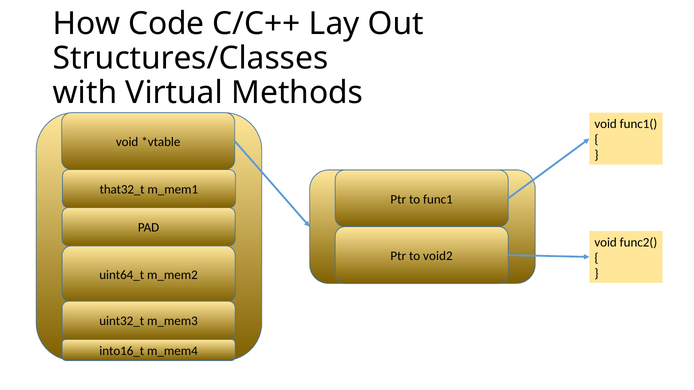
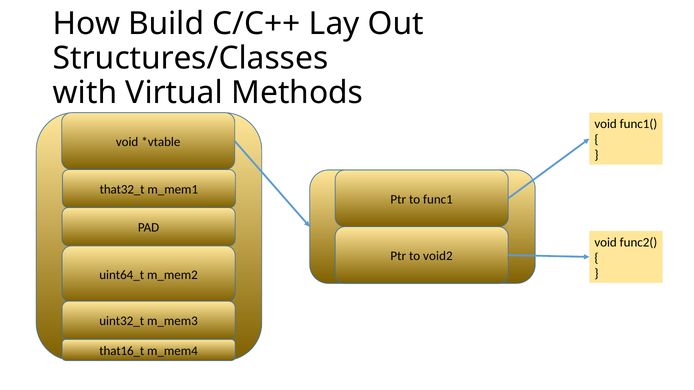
Code: Code -> Build (166, 24)
into16_t: into16_t -> that16_t (122, 351)
